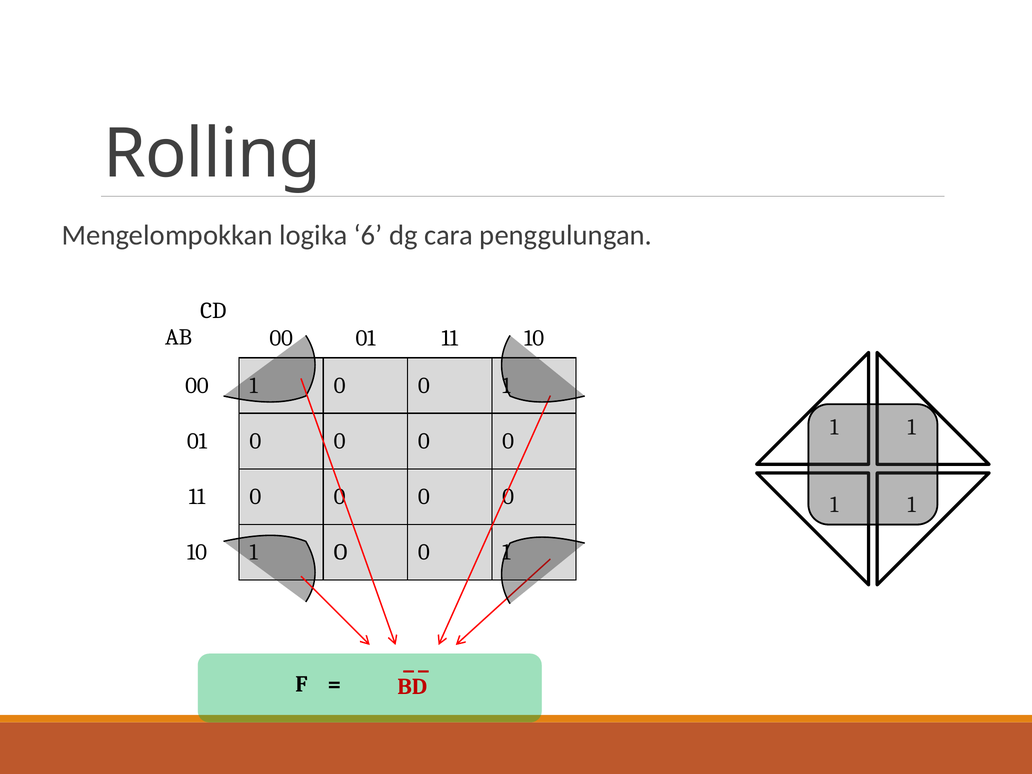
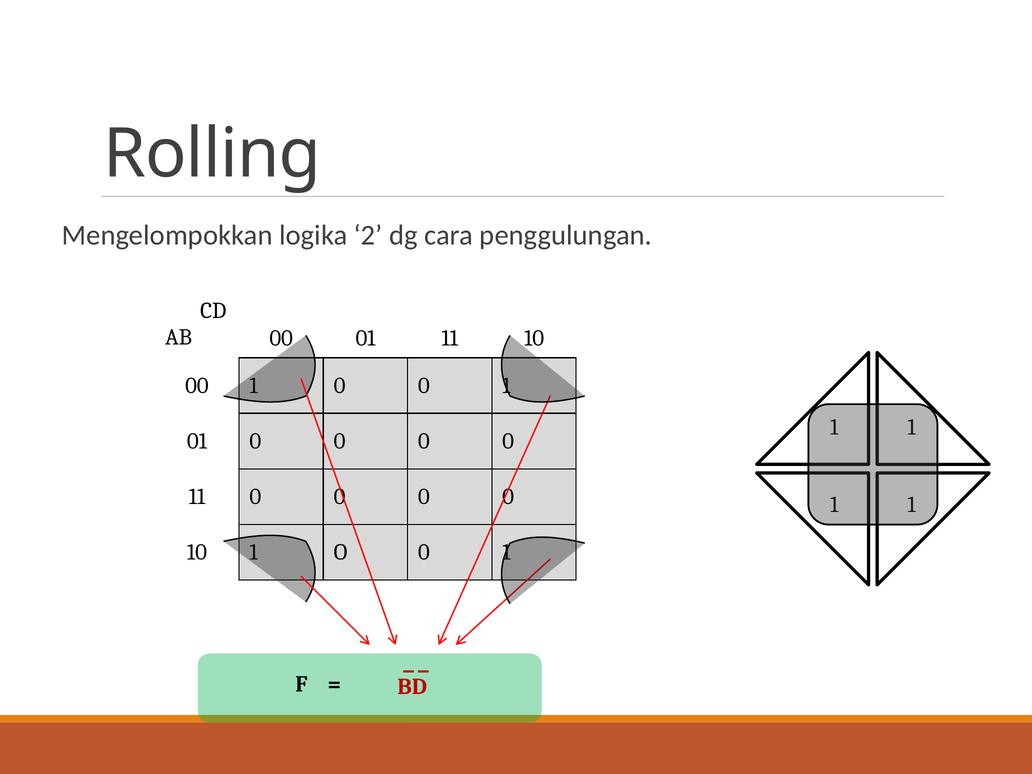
6: 6 -> 2 (368, 235)
